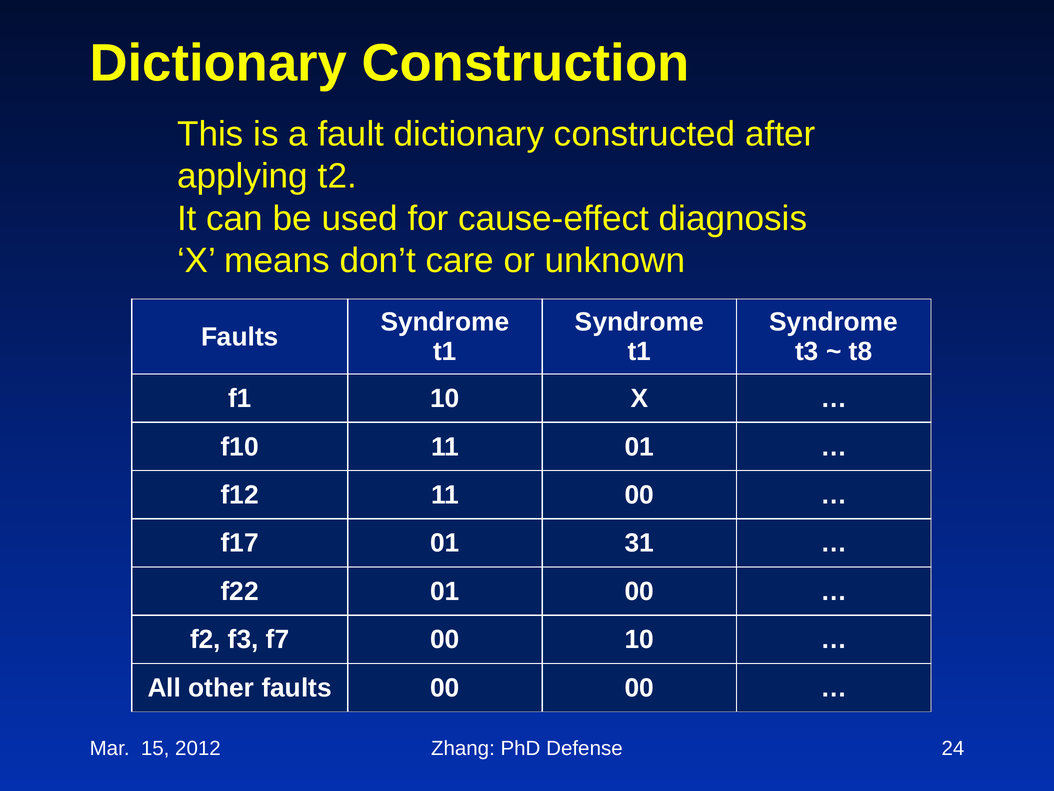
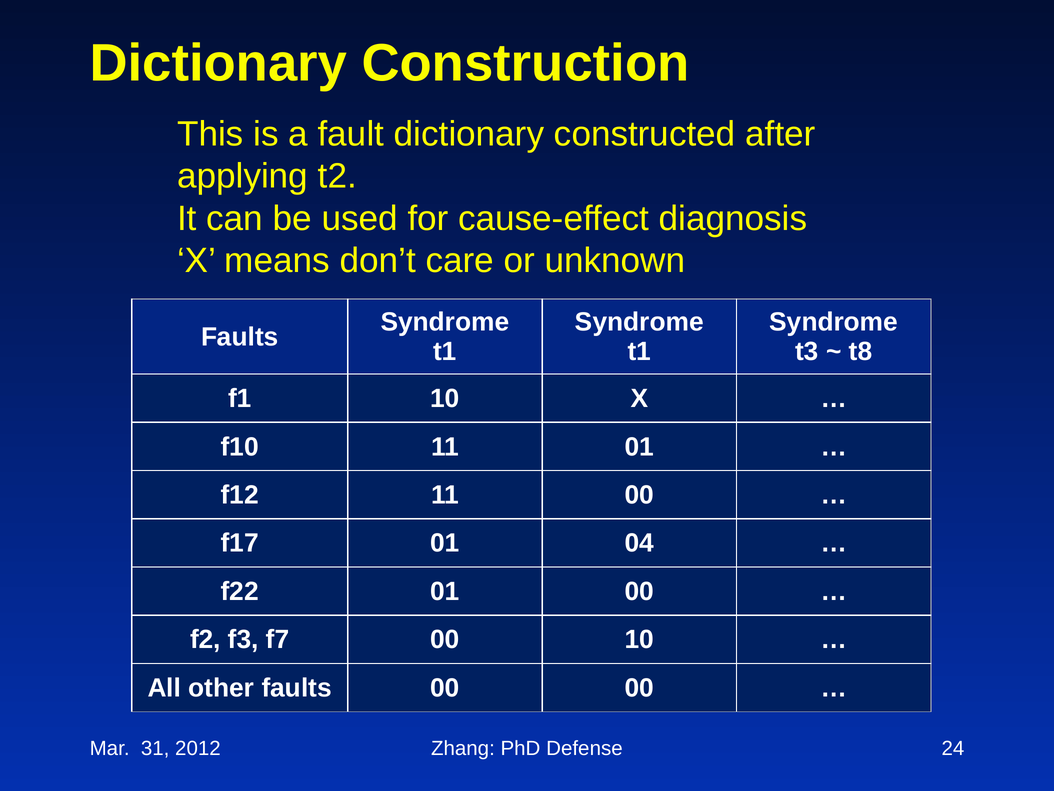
31: 31 -> 04 (639, 543)
15: 15 -> 31 (155, 748)
